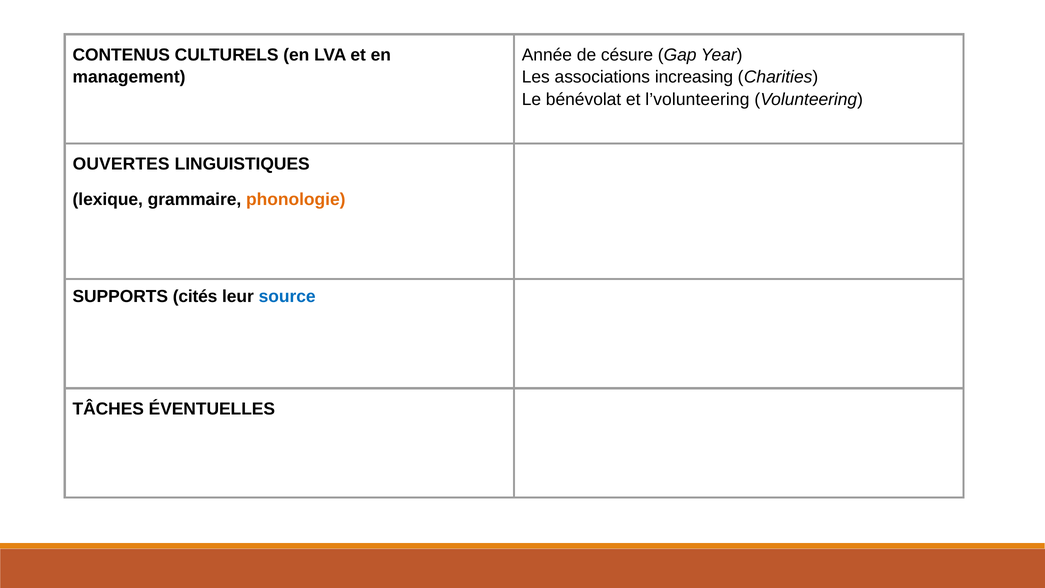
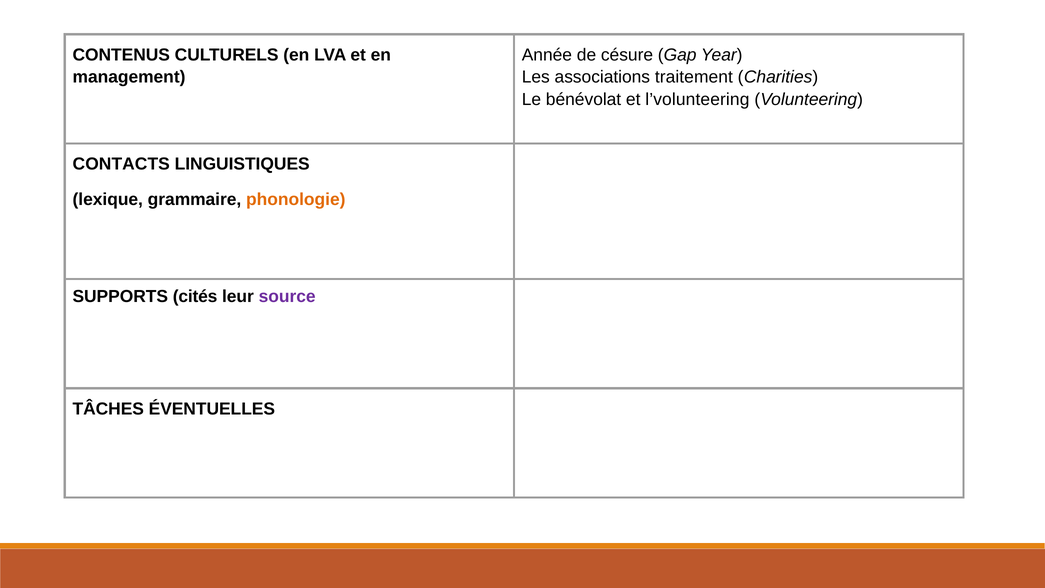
increasing: increasing -> traitement (694, 77)
OUVERTES: OUVERTES -> CONTACTS (121, 164)
source colour: blue -> purple (287, 297)
